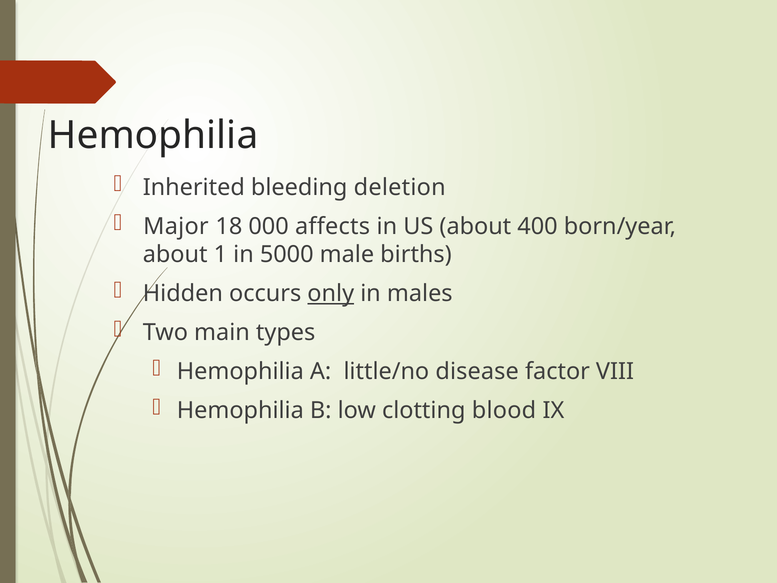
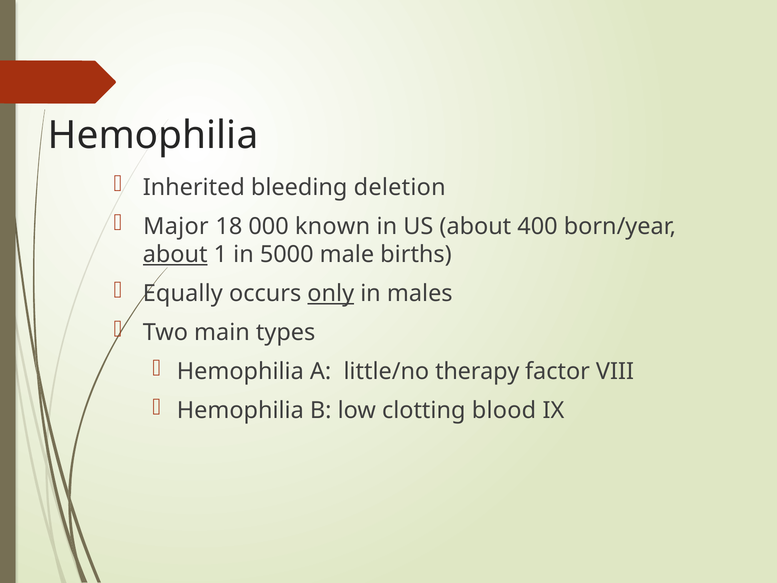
affects: affects -> known (333, 226)
about underline: none -> present (175, 254)
Hidden: Hidden -> Equally (183, 293)
disease: disease -> therapy (477, 371)
